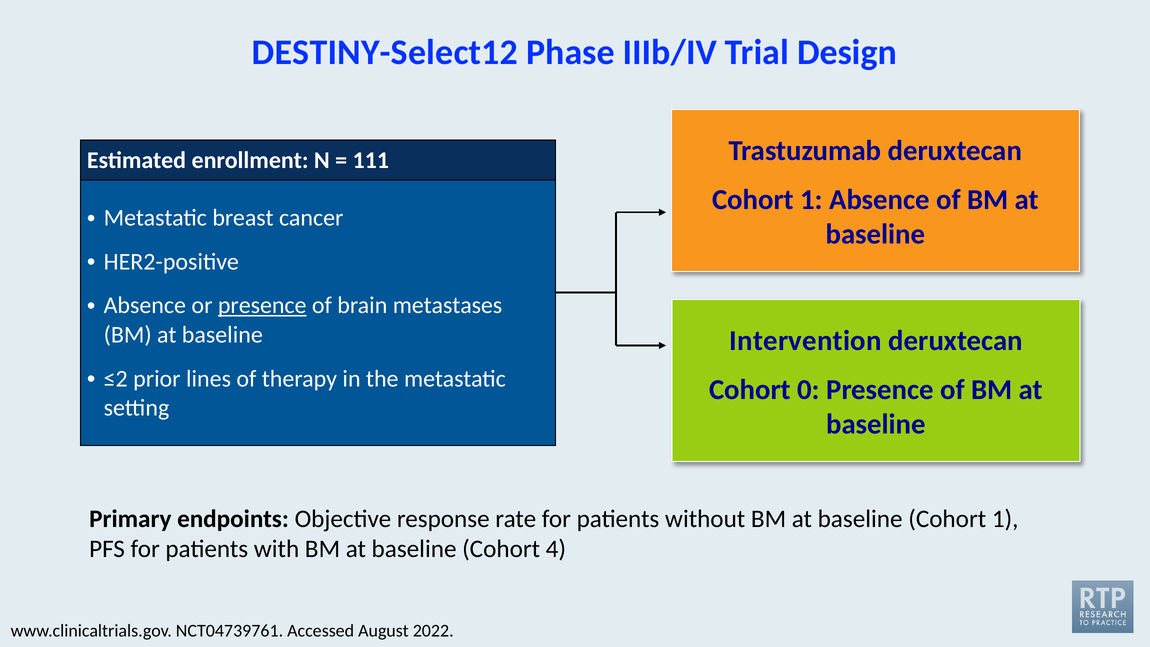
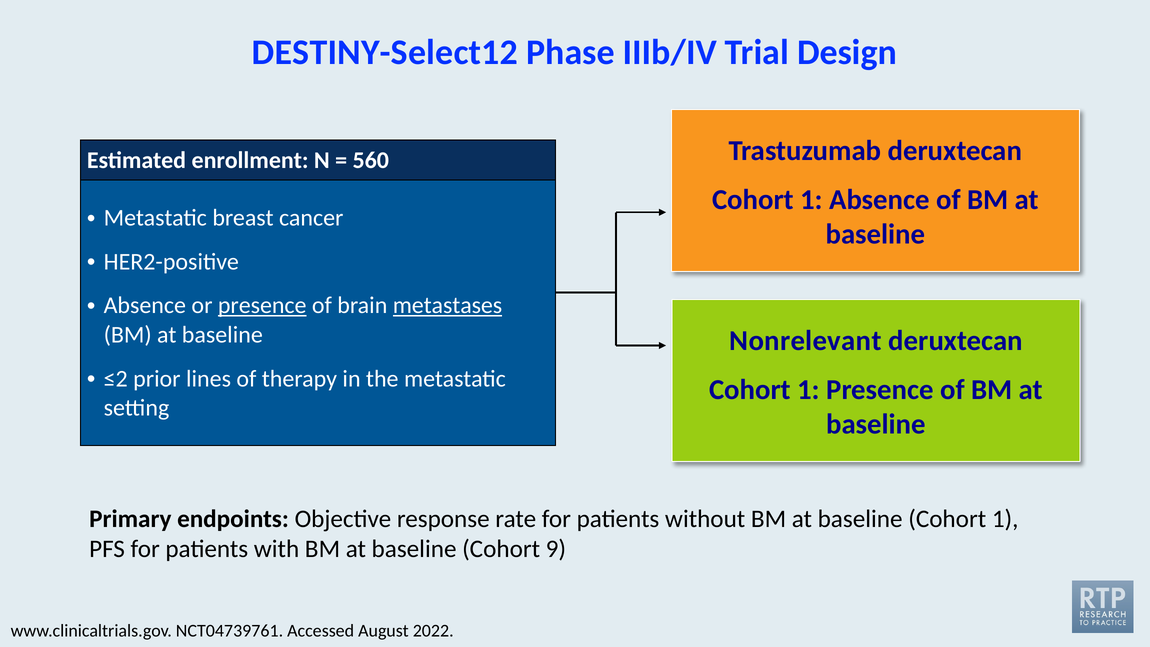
111: 111 -> 560 (371, 160)
metastases underline: none -> present (447, 305)
Intervention: Intervention -> Nonrelevant (805, 341)
0: 0 -> 1 (808, 390)
4: 4 -> 9 (556, 549)
